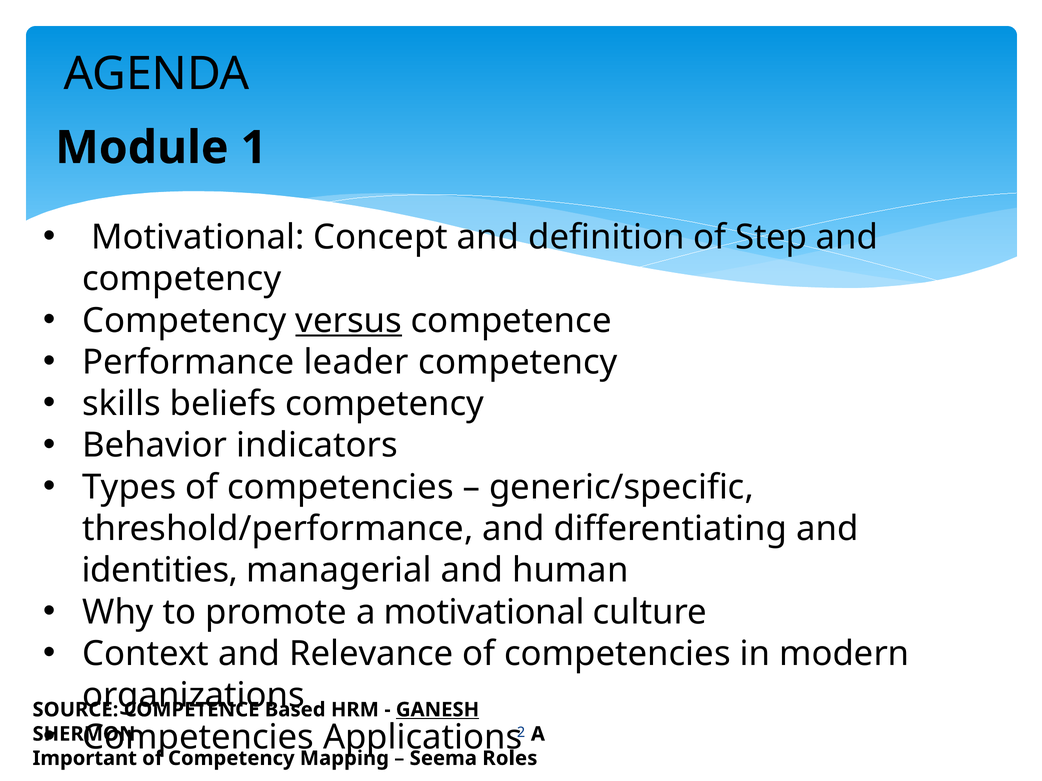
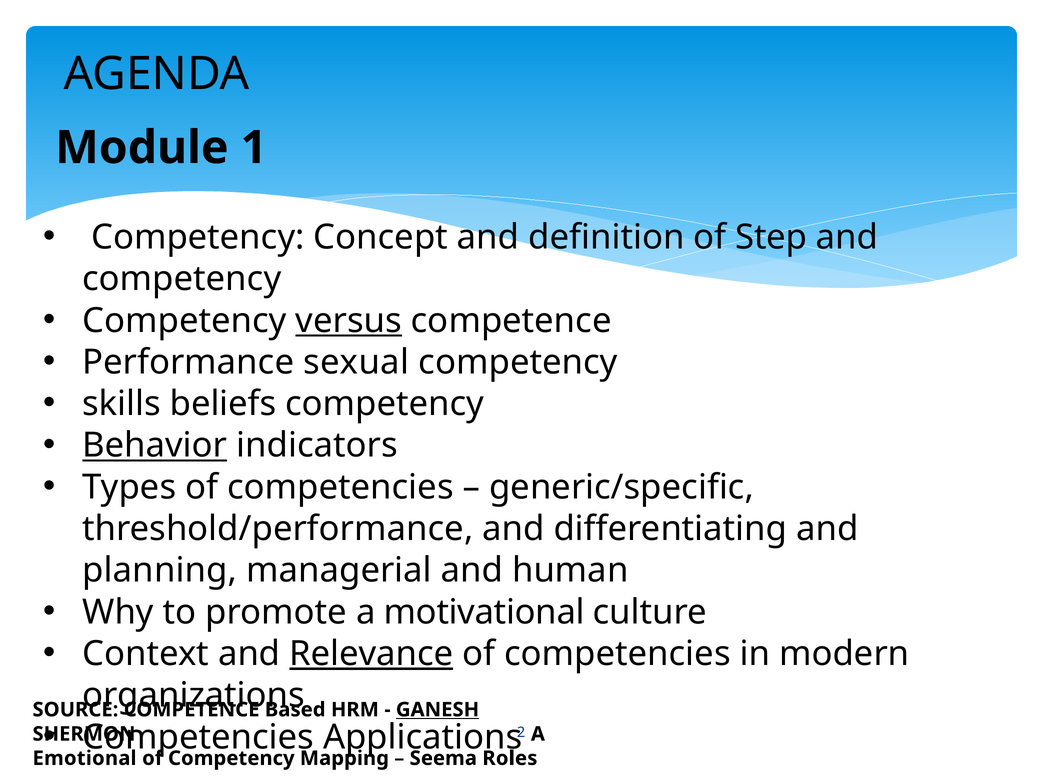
Motivational: Motivational -> Competency (198, 237)
leader: leader -> sexual (356, 362)
Behavior underline: none -> present (155, 446)
identities: identities -> planning (160, 571)
Relevance underline: none -> present (371, 654)
Important: Important -> Emotional (85, 759)
